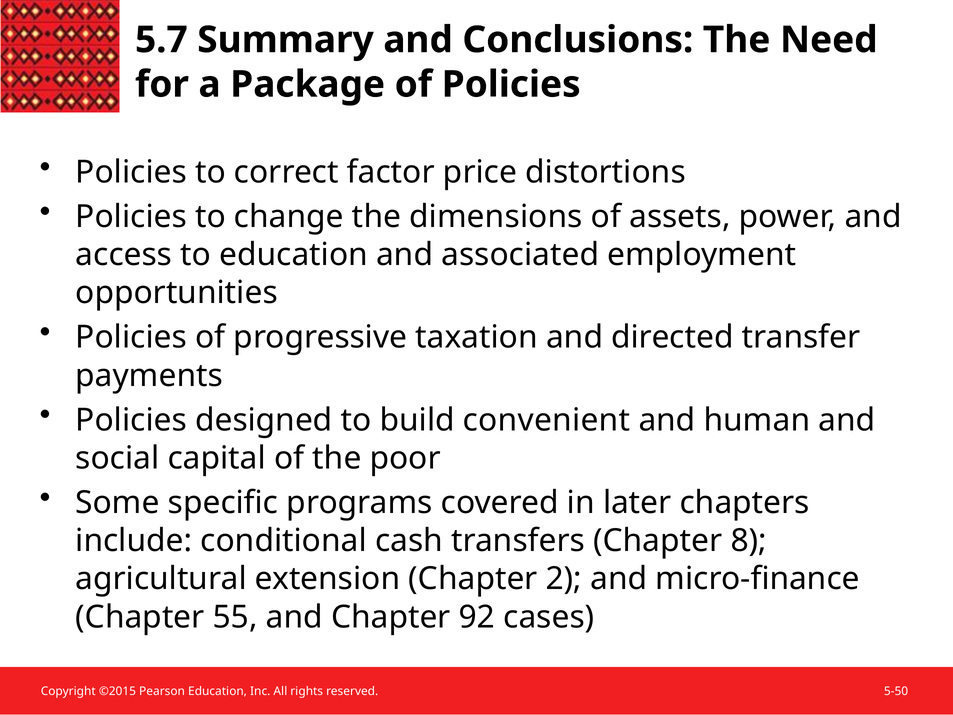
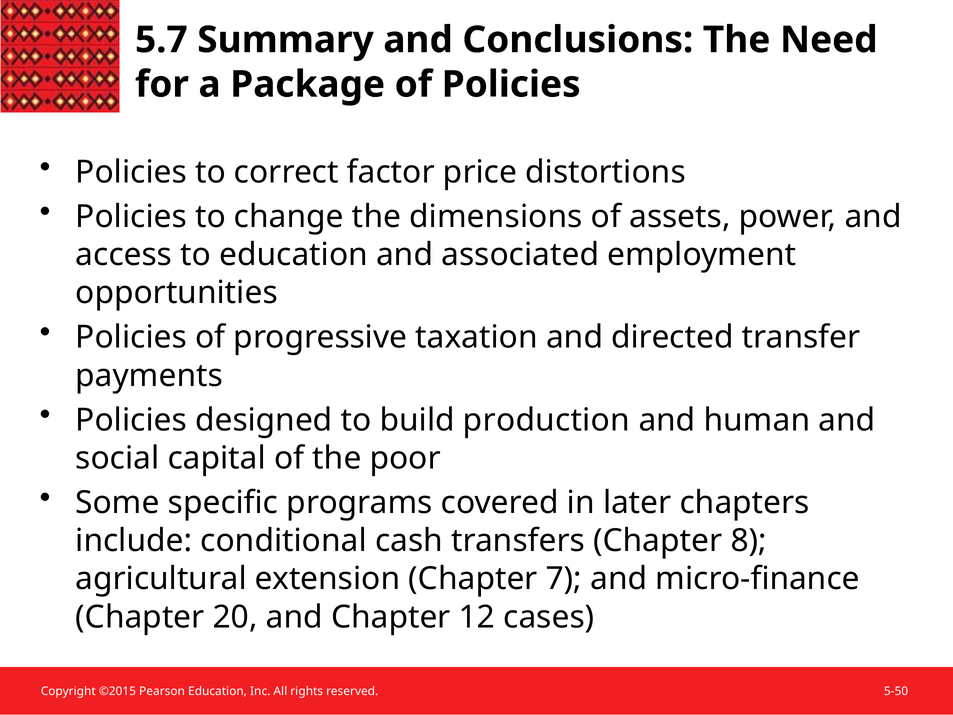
convenient: convenient -> production (546, 420)
2: 2 -> 7 (564, 579)
55: 55 -> 20 (235, 617)
92: 92 -> 12 (477, 617)
